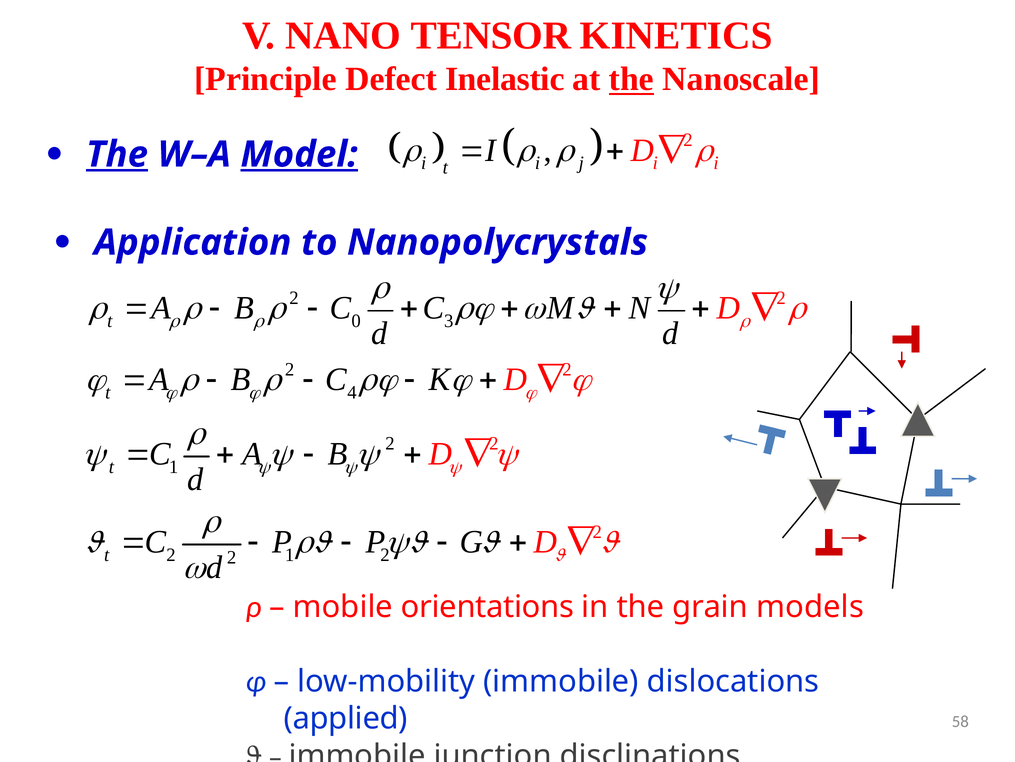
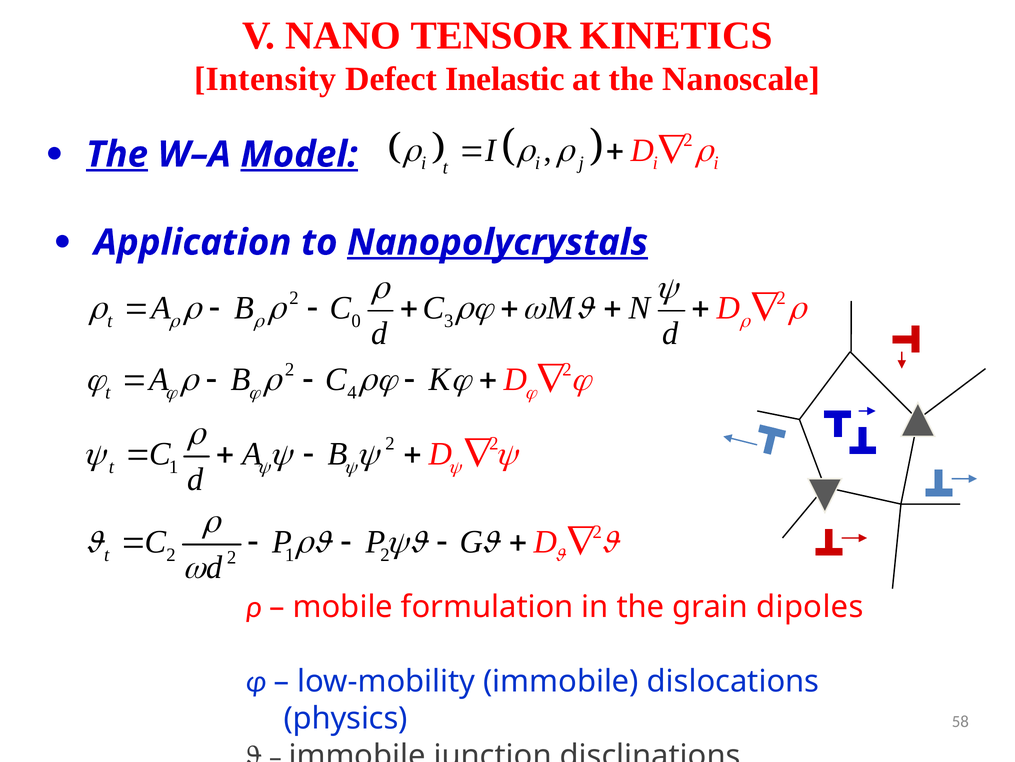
Principle: Principle -> Intensity (265, 79)
the underline: present -> none (631, 79)
Nanopolycrystals underline: none -> present (498, 242)
orientations: orientations -> formulation (487, 606)
models: models -> dipoles (810, 606)
applied: applied -> physics (346, 718)
